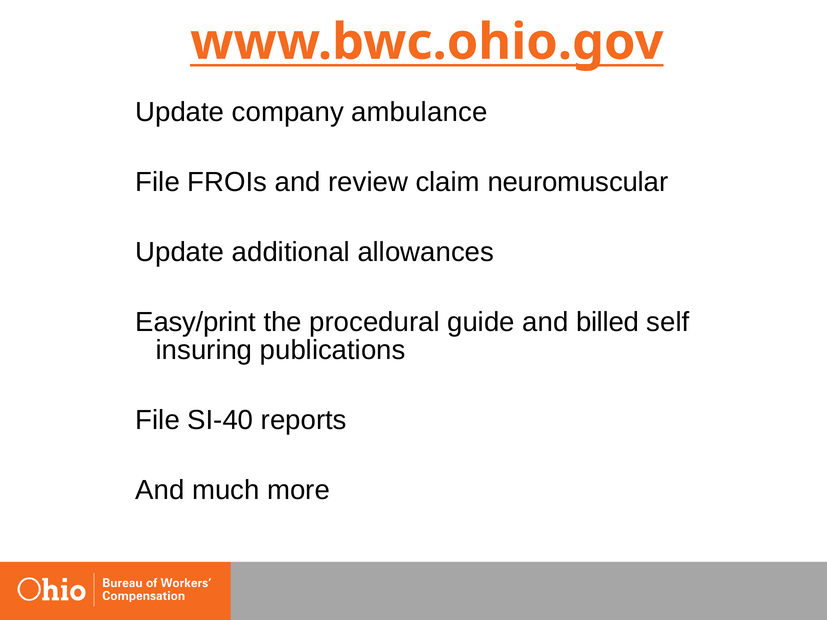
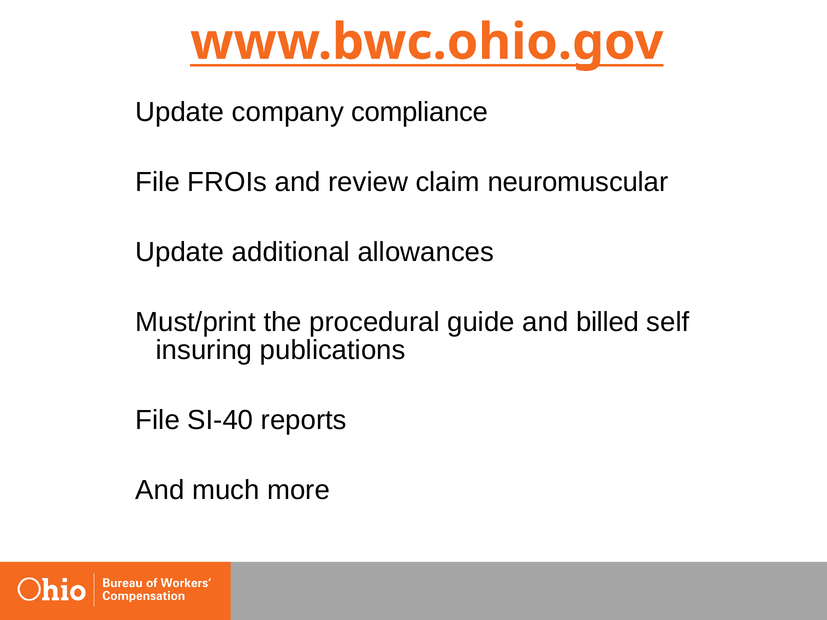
ambulance: ambulance -> compliance (420, 112)
Easy/print: Easy/print -> Must/print (196, 322)
